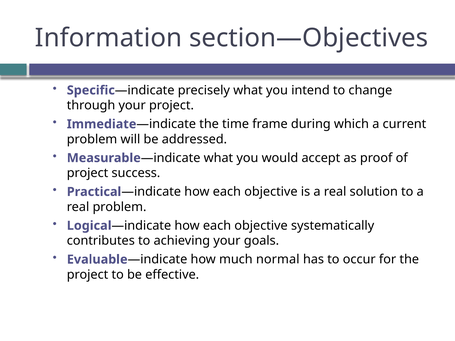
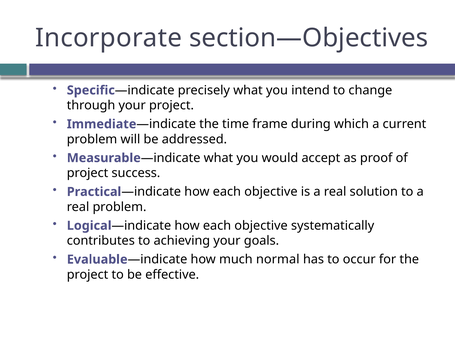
Information: Information -> Incorporate (109, 38)
